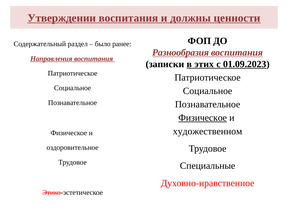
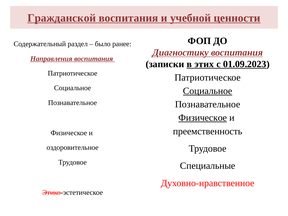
Утверждении: Утверждении -> Гражданской (62, 18)
должны: должны -> учебной (191, 18)
Разнообразия: Разнообразия -> Диагностику (181, 53)
Социальное underline: none -> present (208, 91)
художественном: художественном -> преемственность (208, 131)
